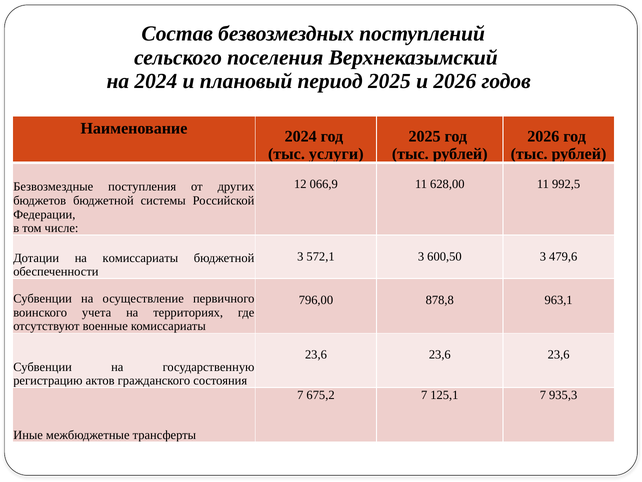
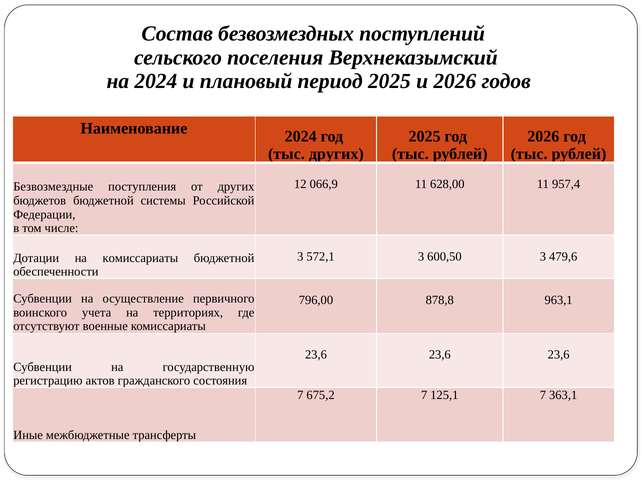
тыс услуги: услуги -> других (336, 154)
992,5: 992,5 -> 957,4 (566, 184)
935,3: 935,3 -> 363,1 (563, 395)
